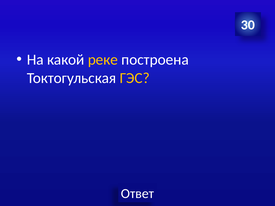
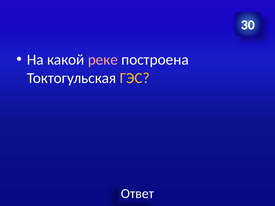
реке colour: yellow -> pink (103, 60)
